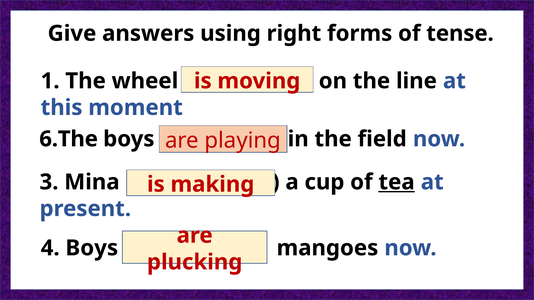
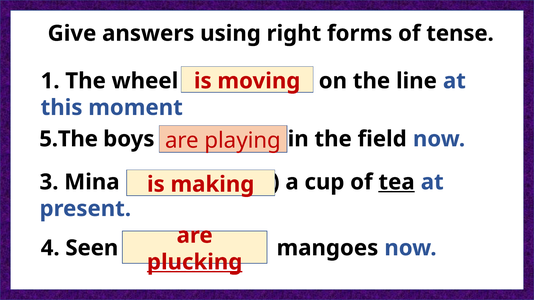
6.The: 6.The -> 5.The (69, 139)
4 Boys: Boys -> Seen (92, 248)
plucking underline: none -> present (195, 262)
